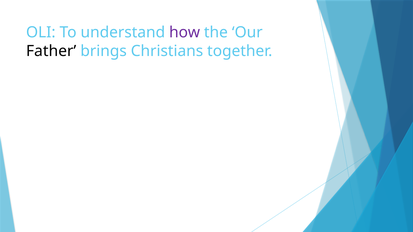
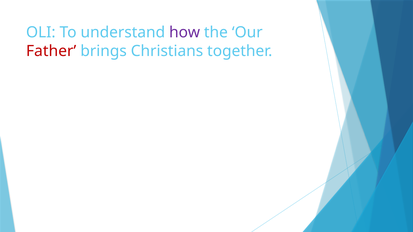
Father colour: black -> red (51, 51)
